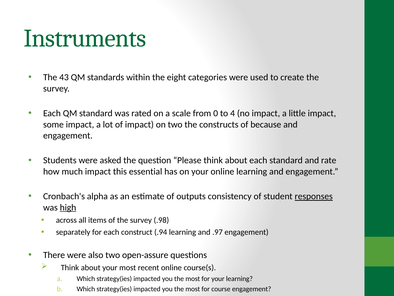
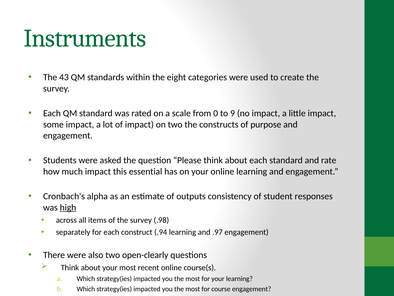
4: 4 -> 9 (233, 113)
because: because -> purpose (266, 124)
responses underline: present -> none (314, 196)
open-assure: open-assure -> open-clearly (145, 255)
